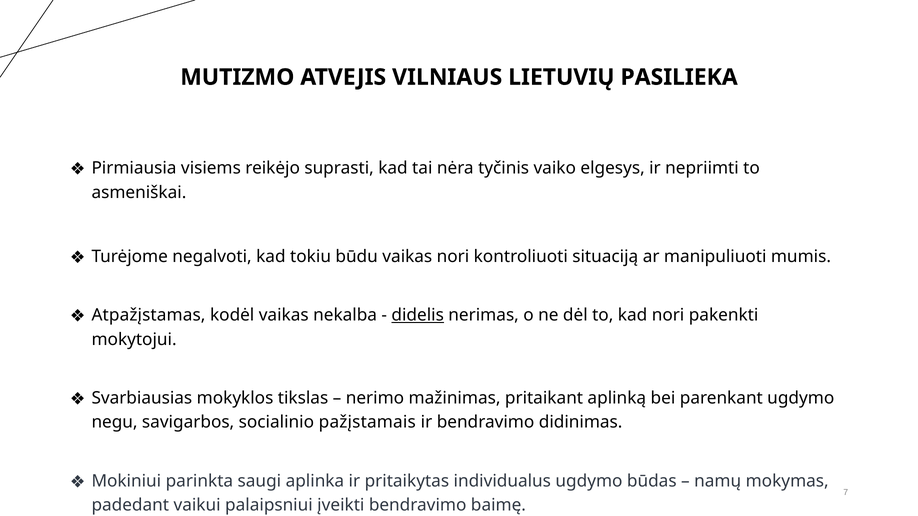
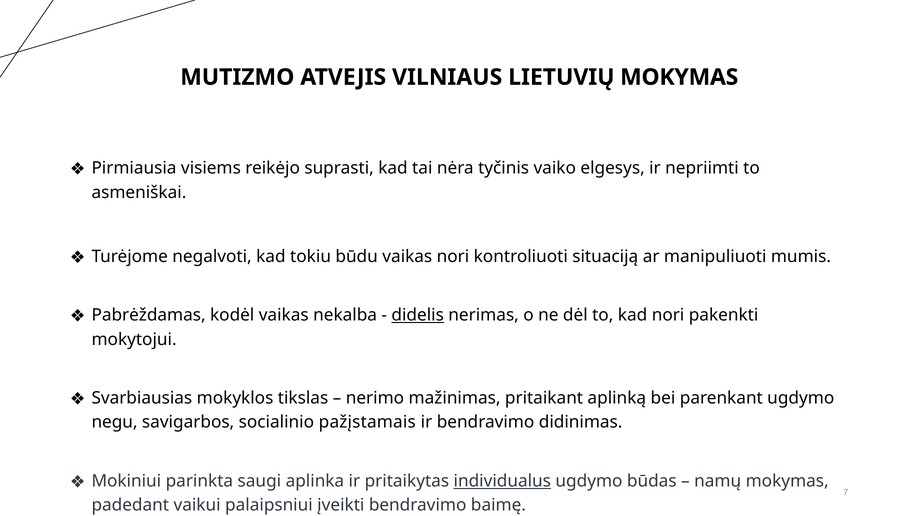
LIETUVIŲ PASILIEKA: PASILIEKA -> MOKYMAS (679, 77)
Atpažįstamas: Atpažįstamas -> Pabrėždamas (149, 315)
individualus underline: none -> present (502, 481)
